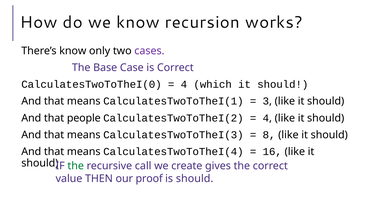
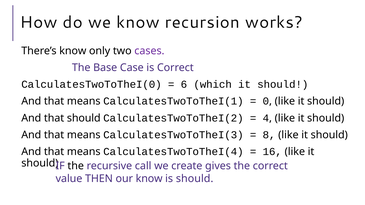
4: 4 -> 6 (184, 85)
3: 3 -> 0 (266, 101)
that people: people -> should (84, 118)
the colour: green -> black (76, 166)
our proof: proof -> know (149, 179)
